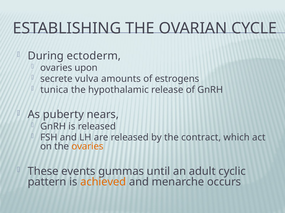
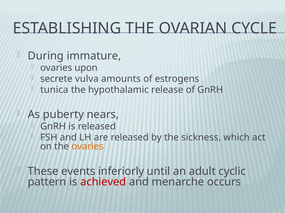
ectoderm: ectoderm -> immature (94, 56)
contract: contract -> sickness (201, 138)
gummas: gummas -> inferiorly (121, 172)
achieved colour: orange -> red (103, 182)
